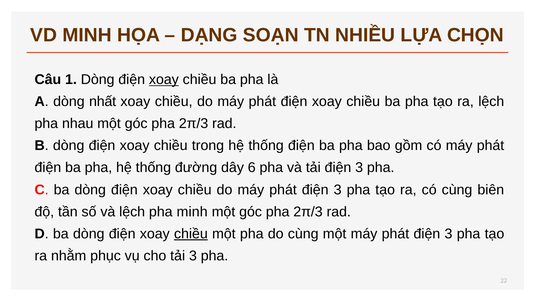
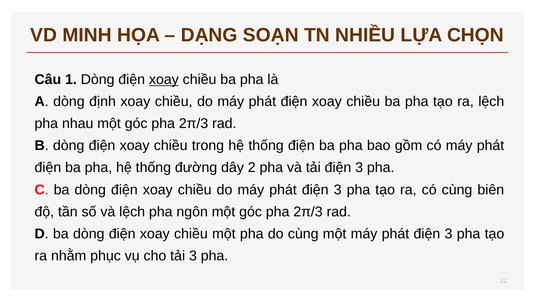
nhất: nhất -> định (103, 102)
6: 6 -> 2 (252, 168)
pha minh: minh -> ngôn (192, 212)
chiều underline: present -> none (191, 234)
